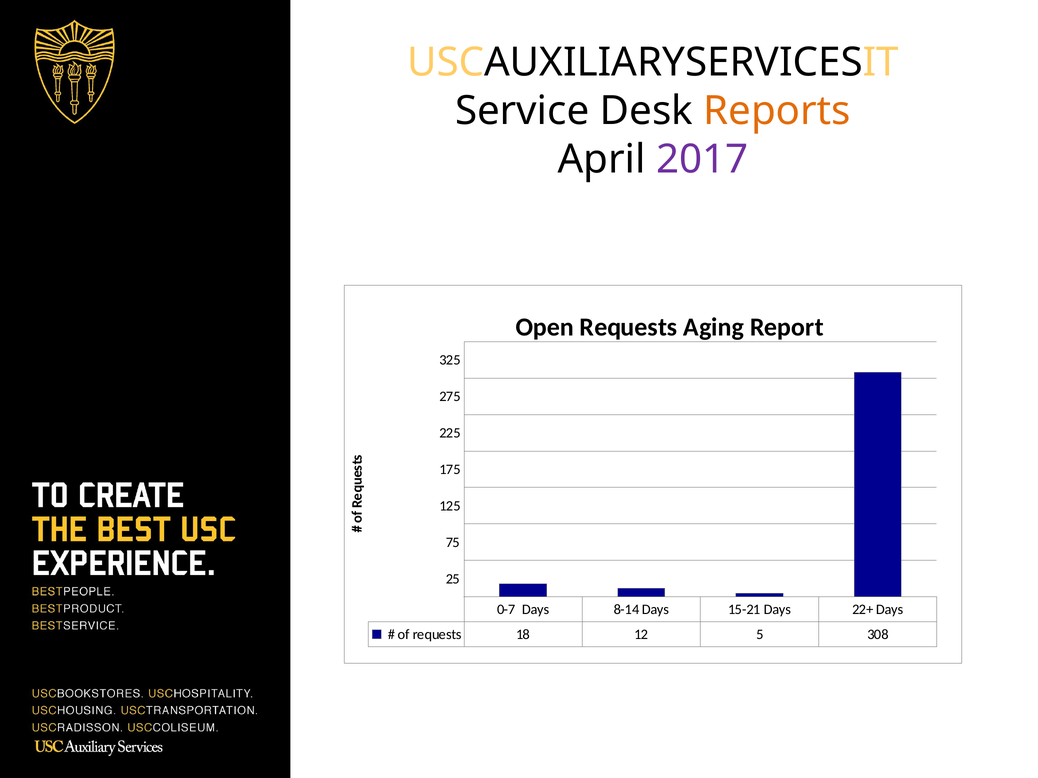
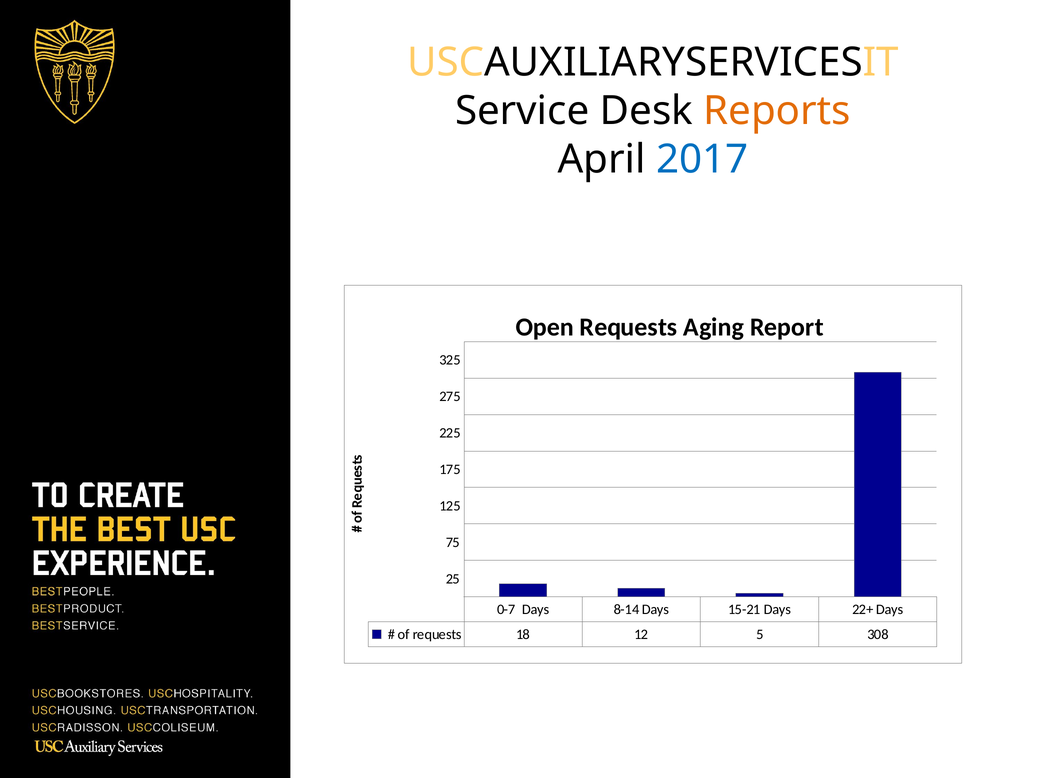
2017 colour: purple -> blue (702, 159)
